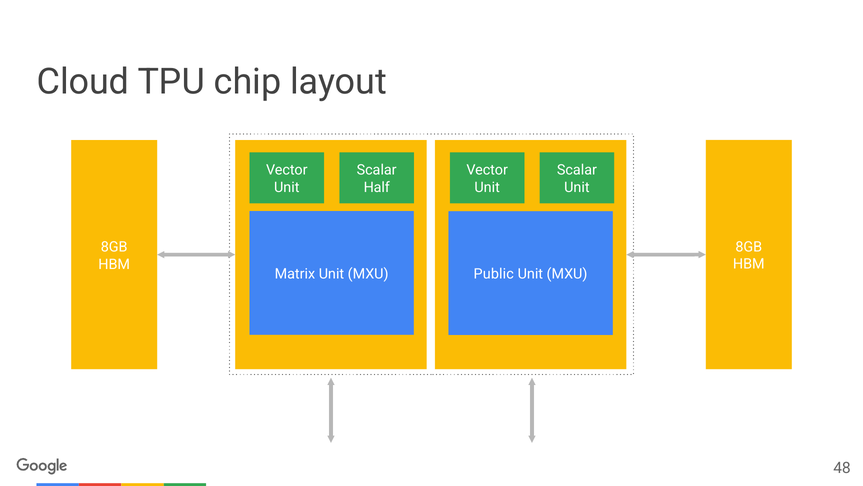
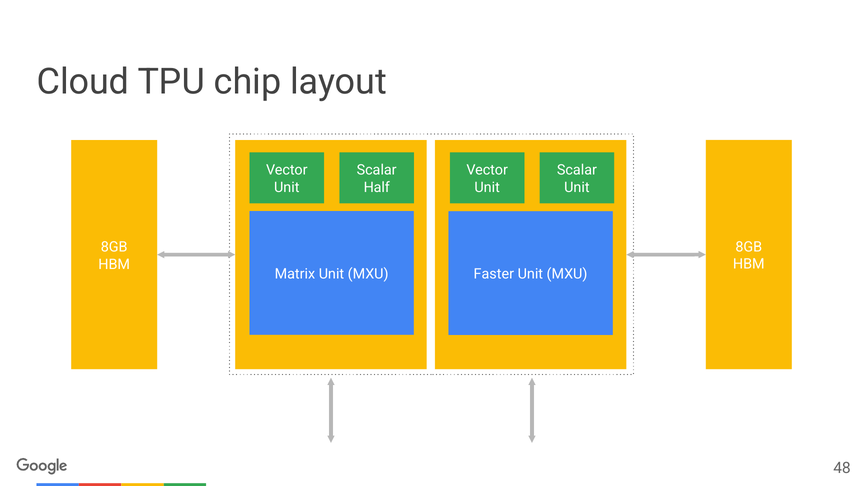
Public: Public -> Faster (494, 274)
